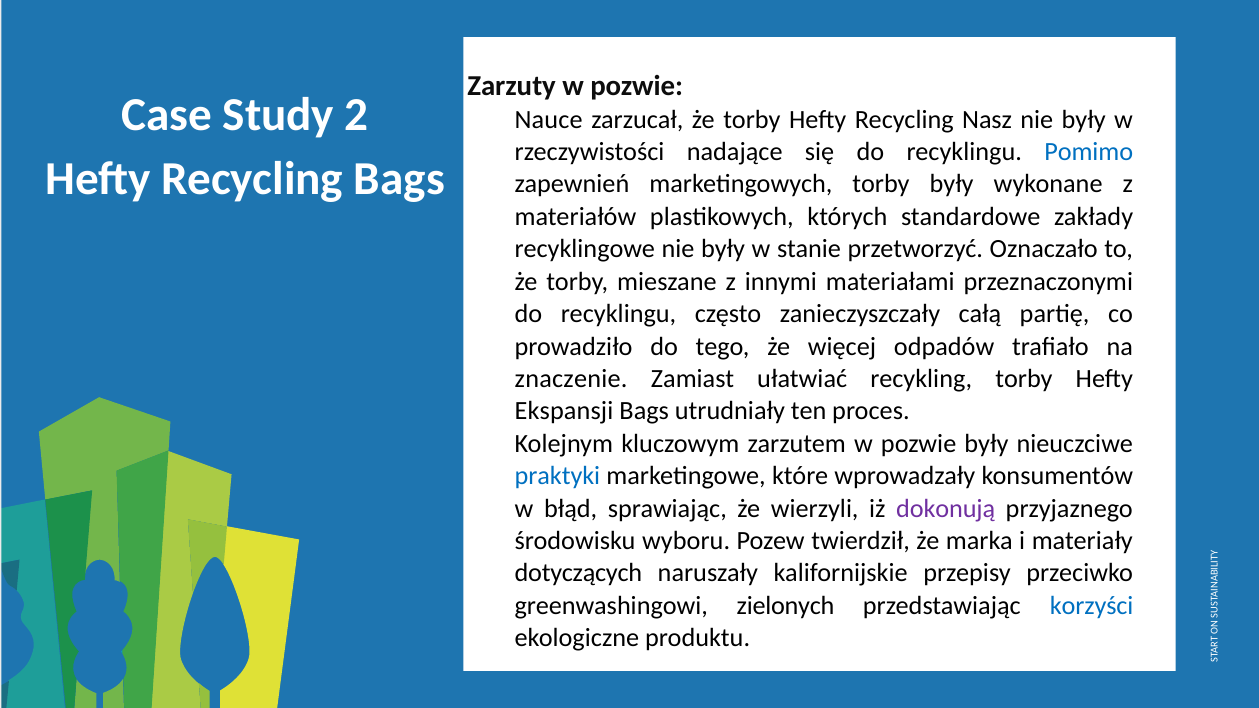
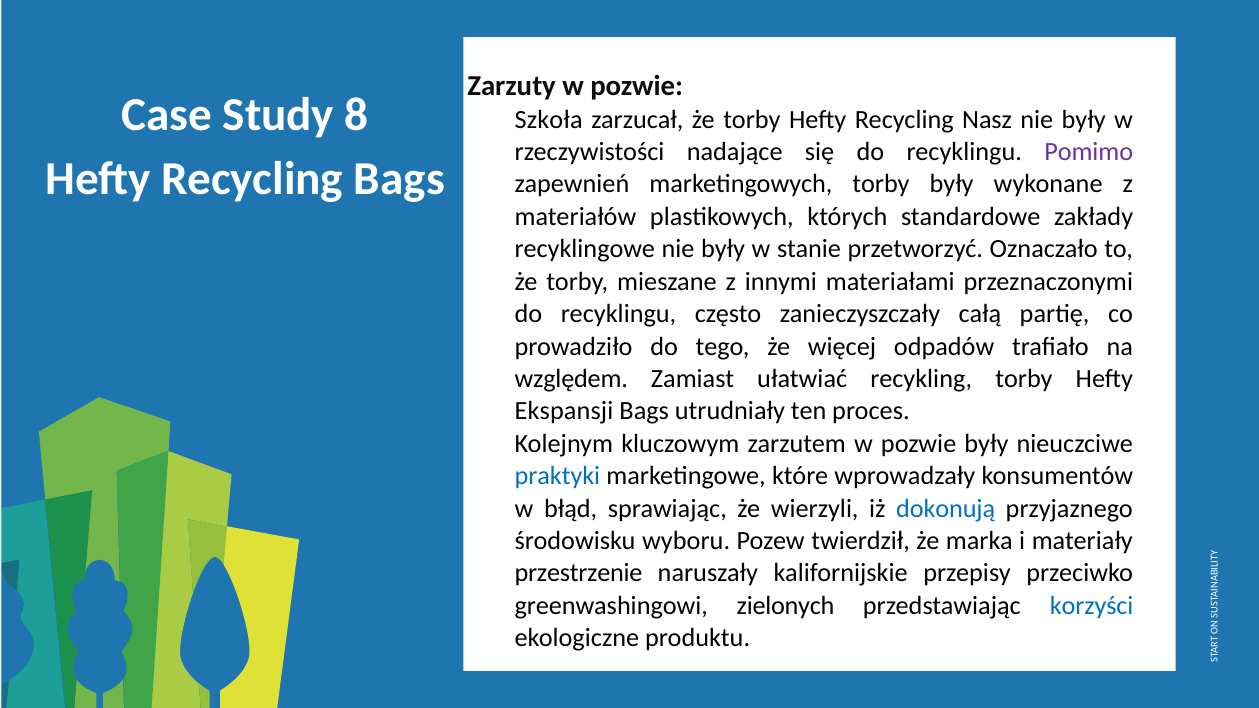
2: 2 -> 8 (357, 114)
Nauce: Nauce -> Szkoła (549, 120)
Pomimo colour: blue -> purple (1089, 152)
znaczenie: znaczenie -> względem (571, 379)
dokonują colour: purple -> blue (946, 509)
dotyczących: dotyczących -> przestrzenie (578, 573)
